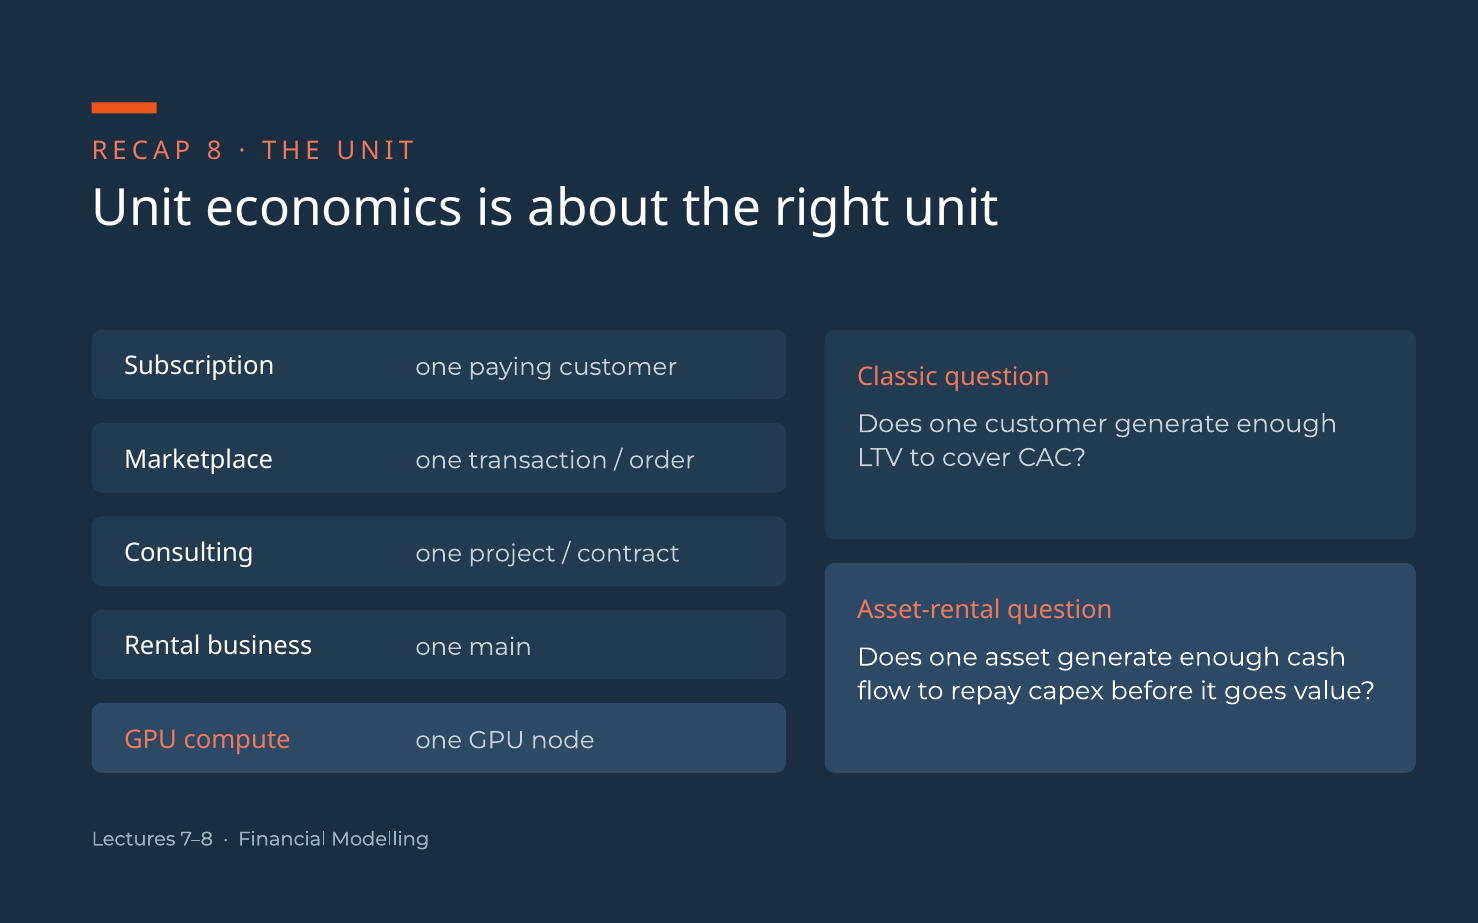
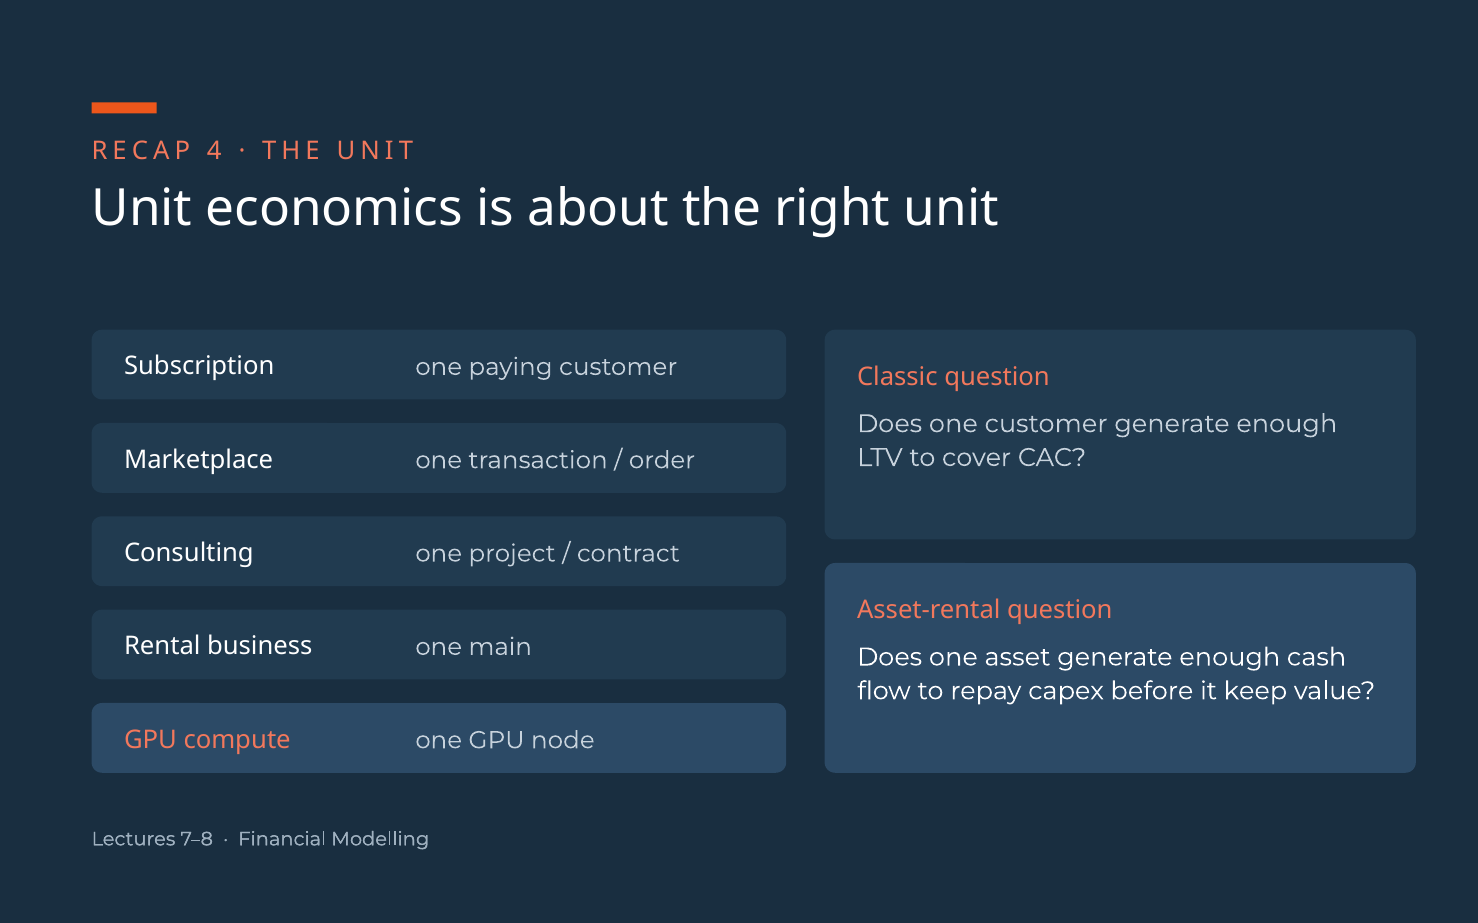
8: 8 -> 4 (214, 151)
goes: goes -> keep (1255, 691)
